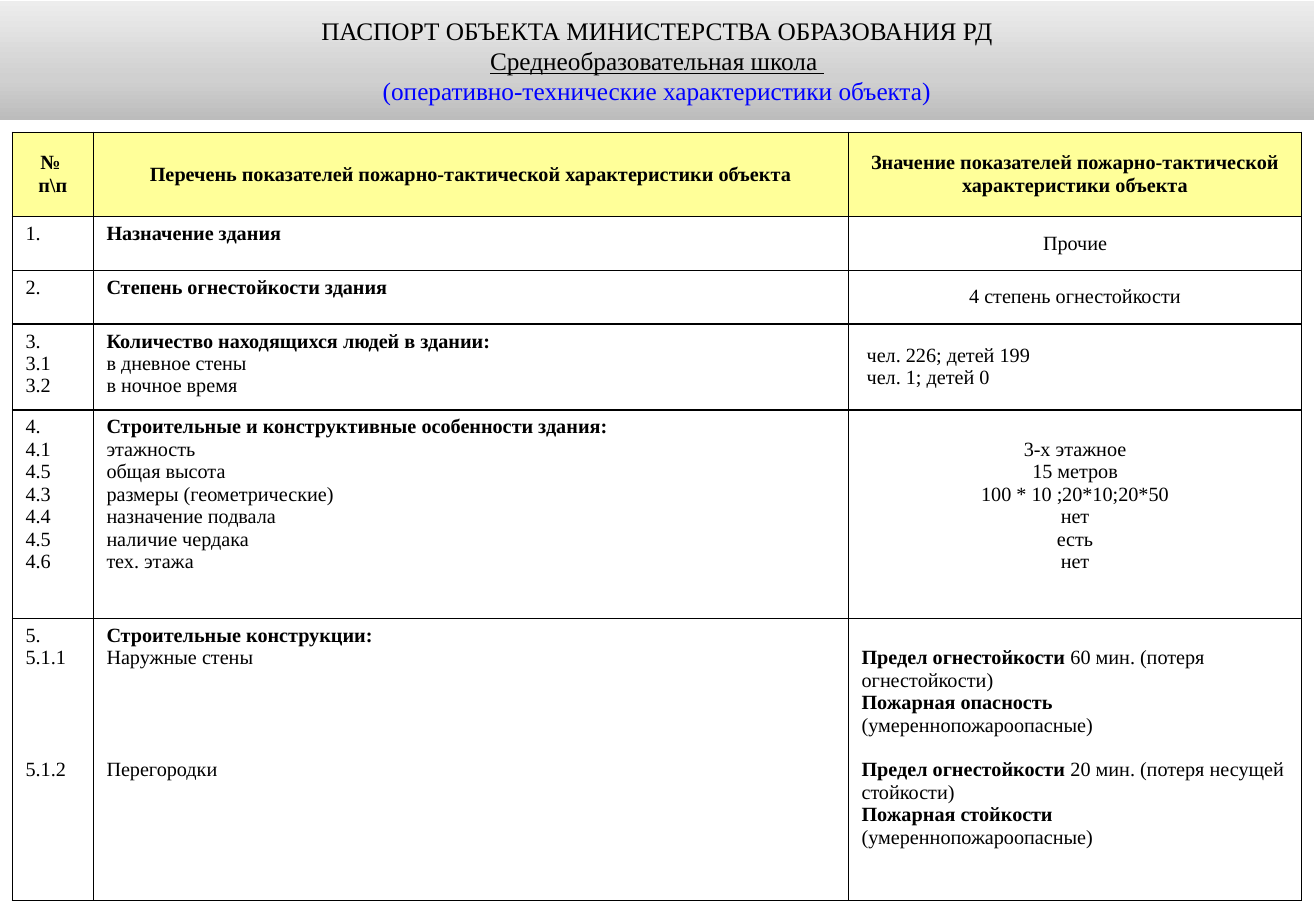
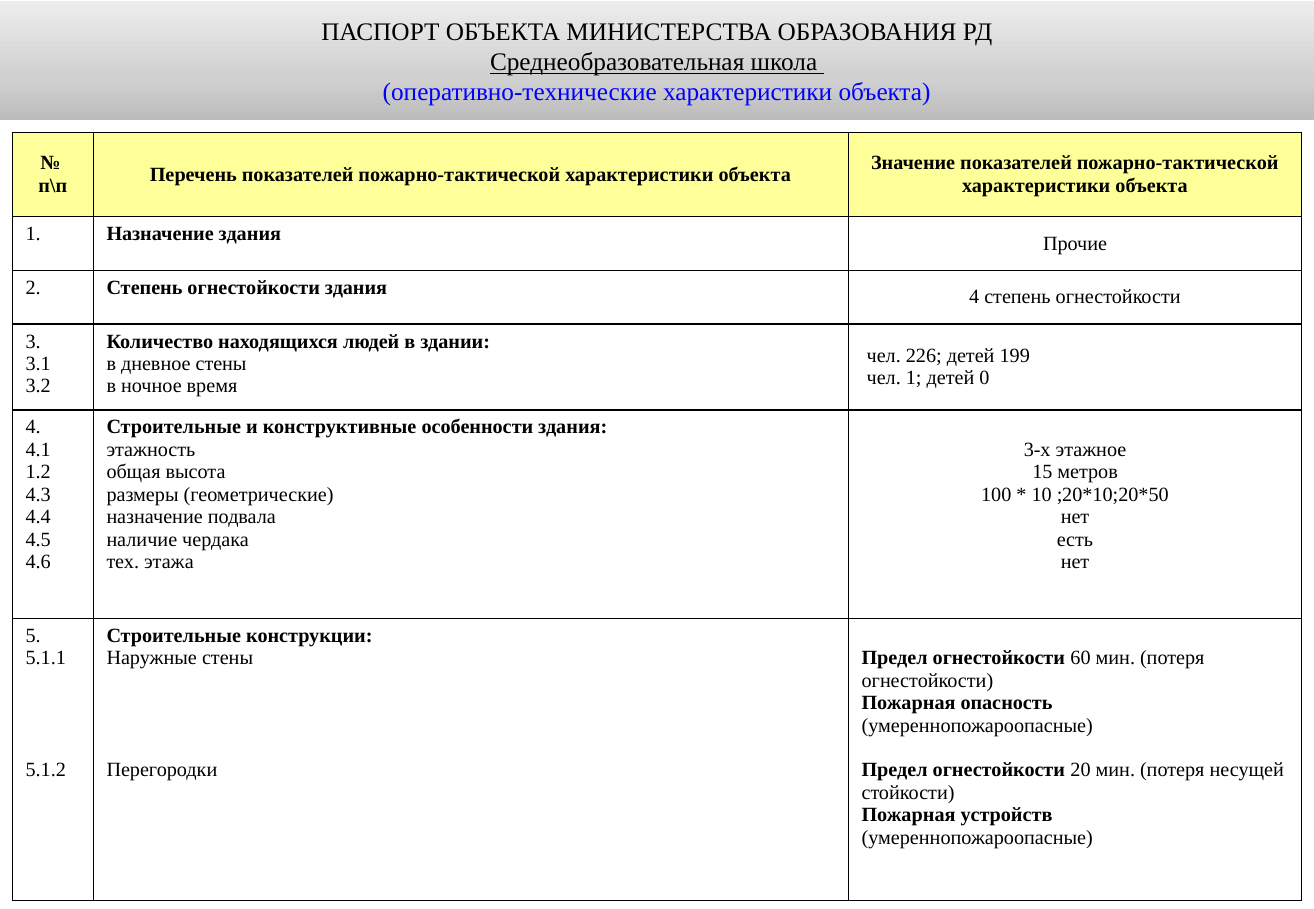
4.5: 4.5 -> 1.2 (38, 472)
Пожарная стойкости: стойкости -> устройств (1007, 816)
